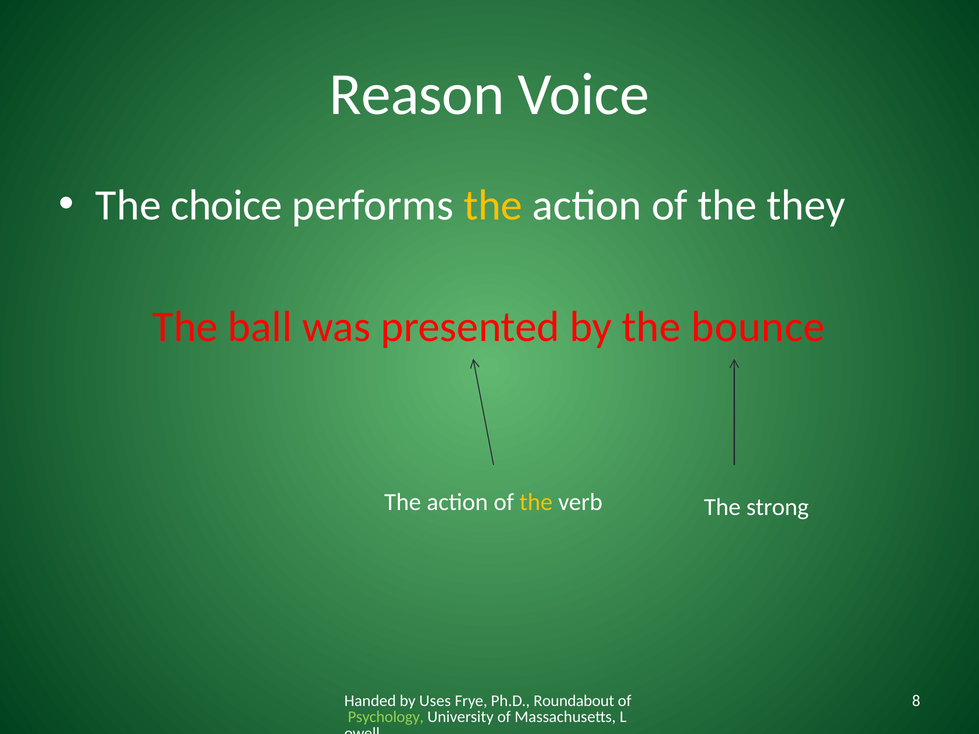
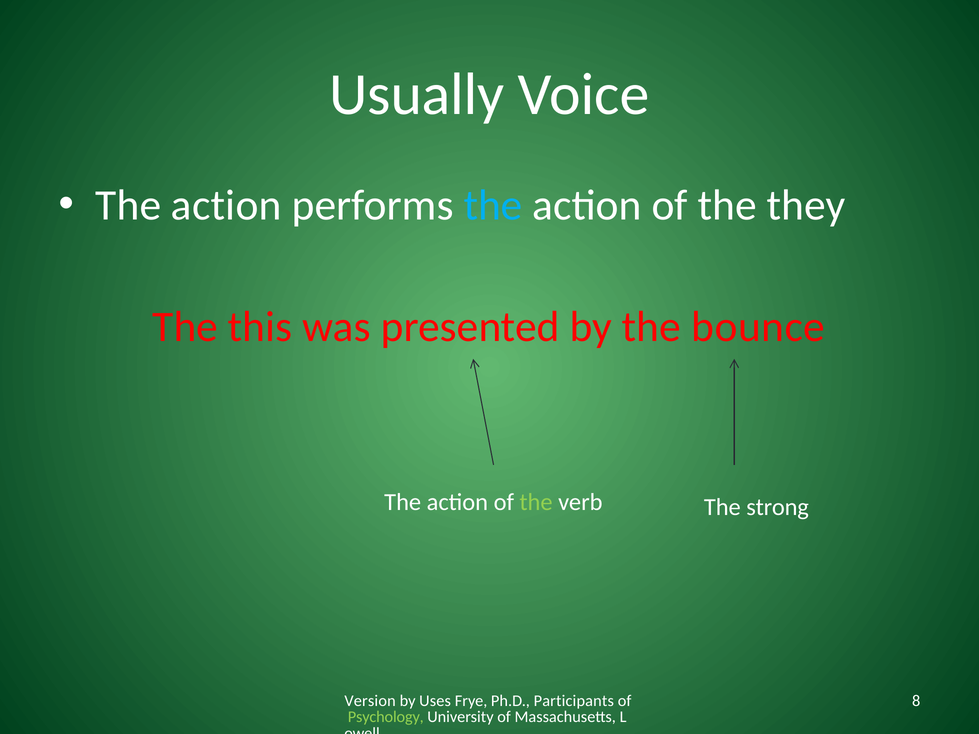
Reason: Reason -> Usually (417, 95)
choice: choice -> action (226, 205)
the colour: yellow -> light blue (493, 205)
ball: ball -> this (260, 327)
the colour: yellow -> light green (536, 502)
Handed: Handed -> Version (370, 701)
Roundabout: Roundabout -> Participants (574, 701)
